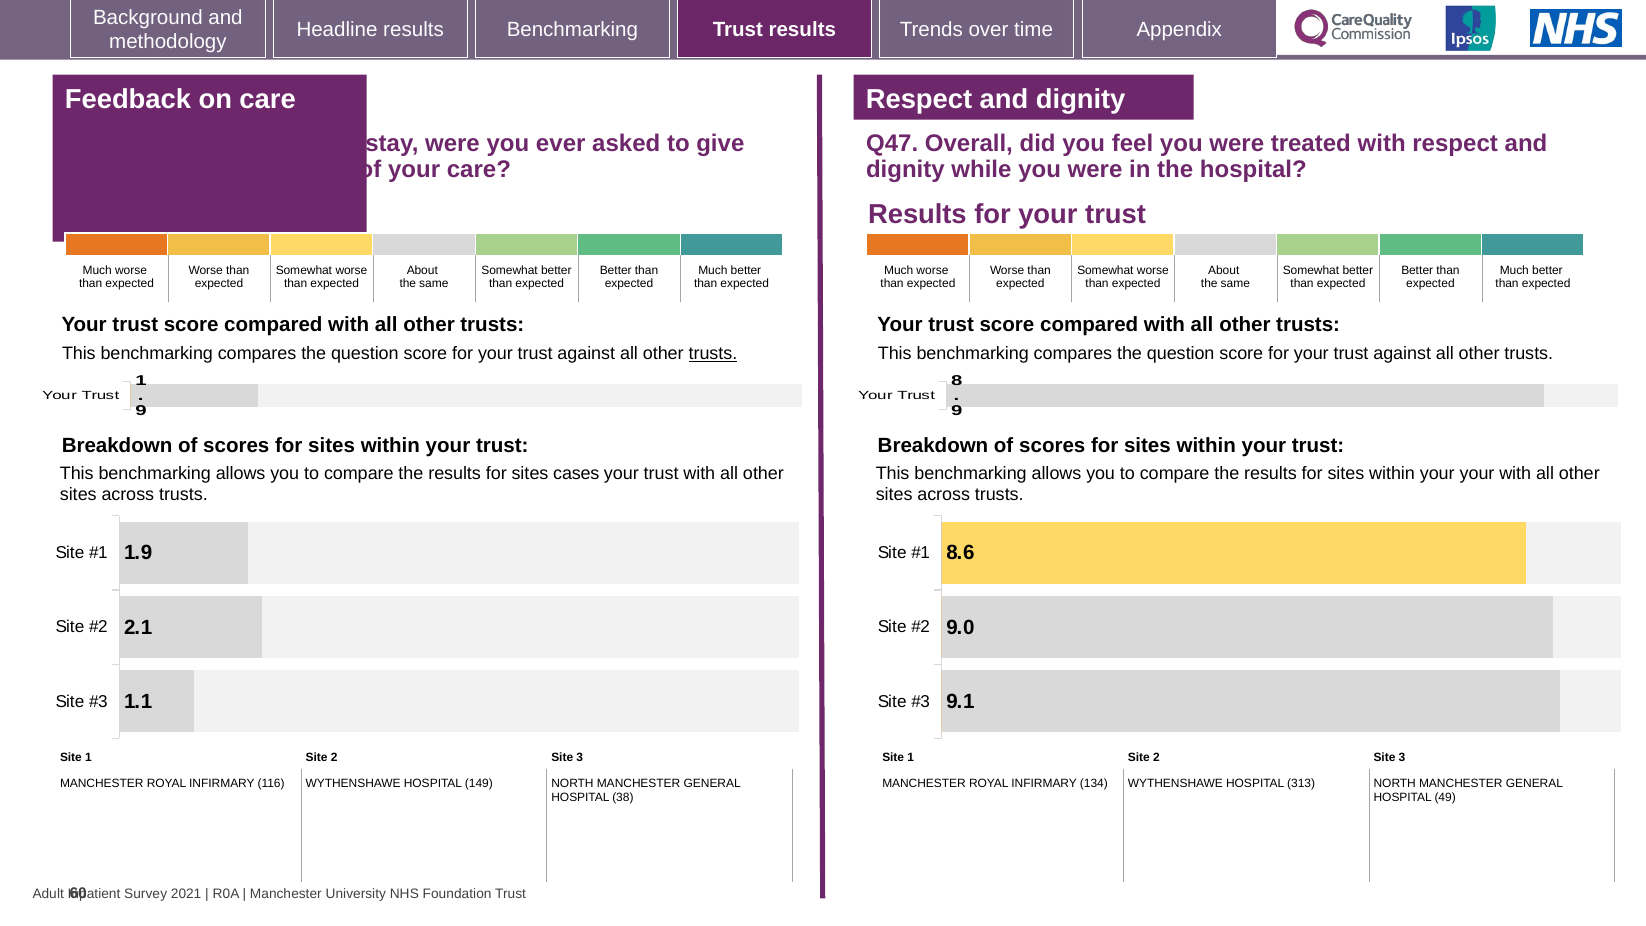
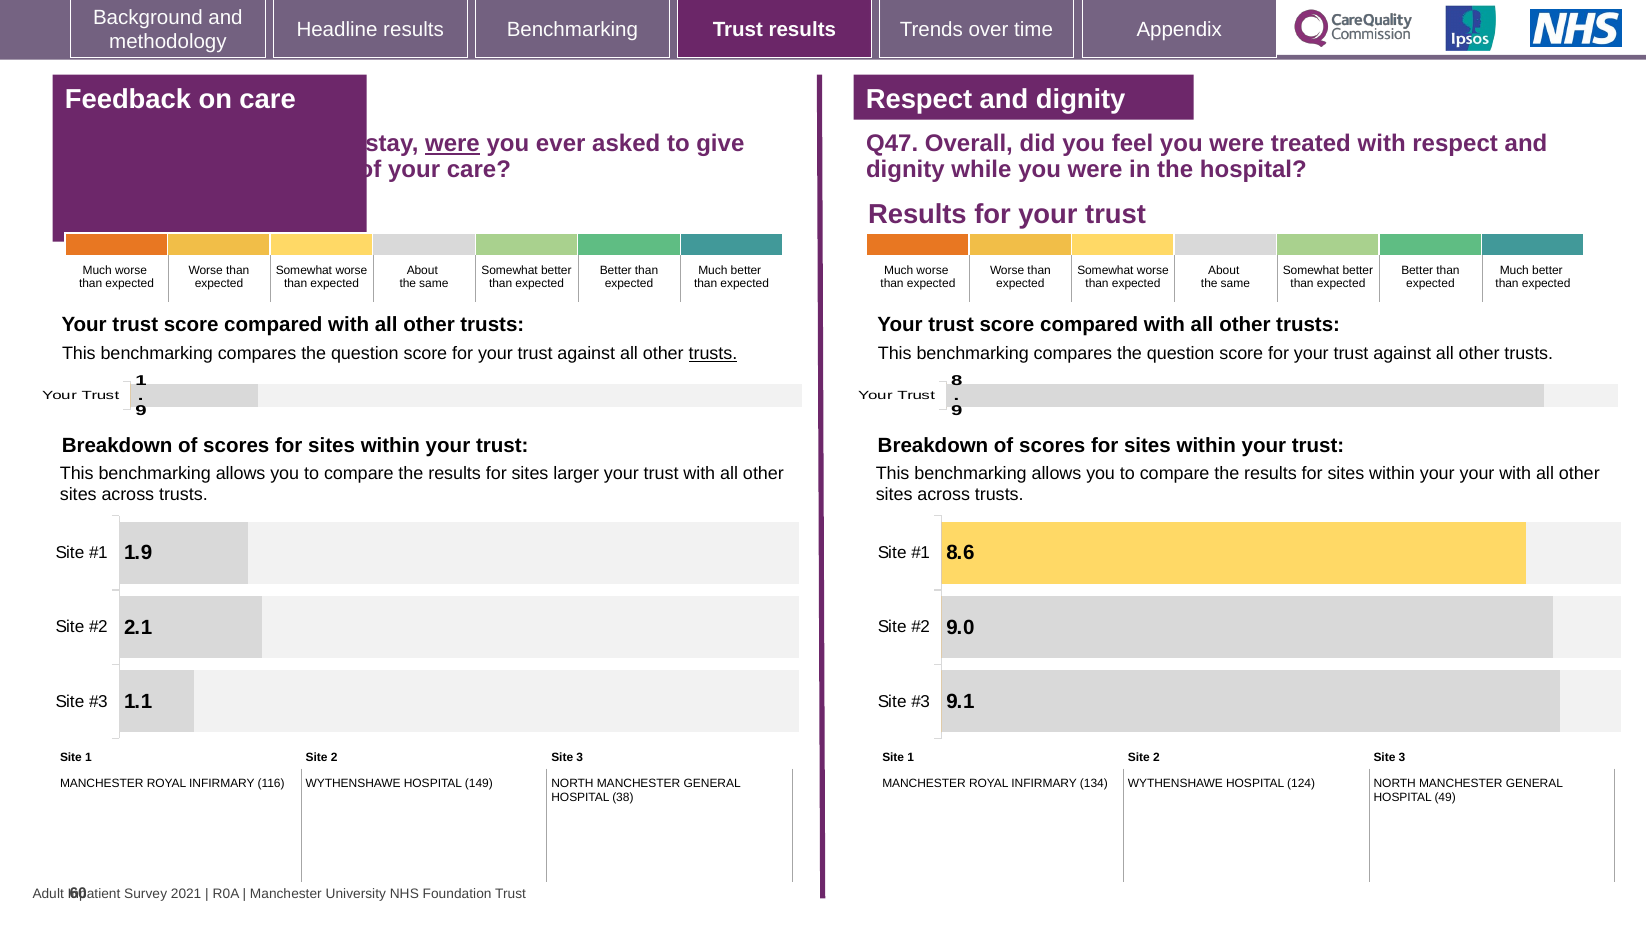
were underline: none -> present (452, 144)
cases: cases -> larger (576, 473)
313: 313 -> 124 (1301, 784)
